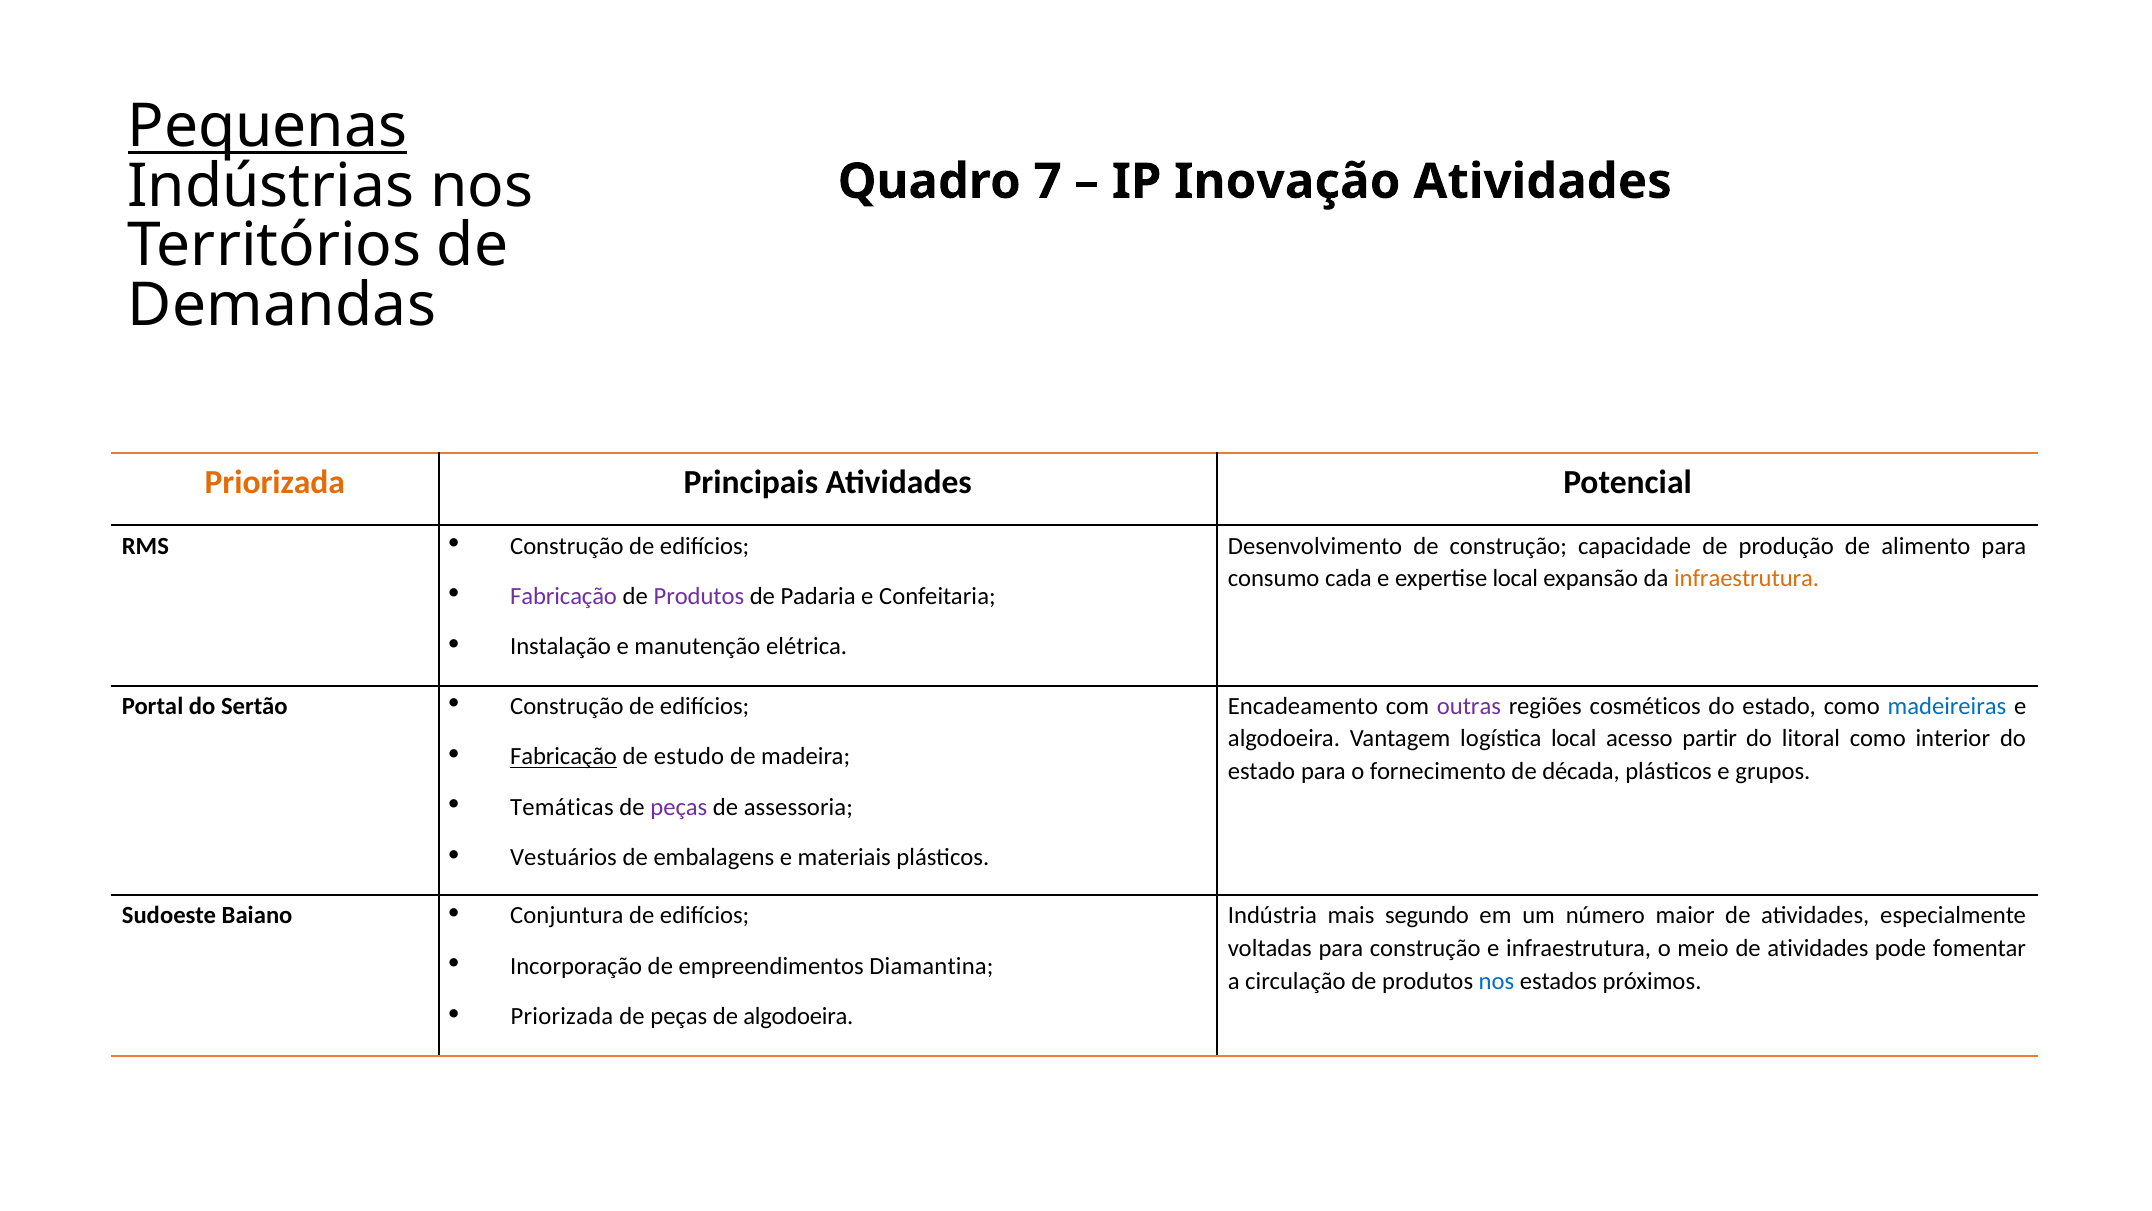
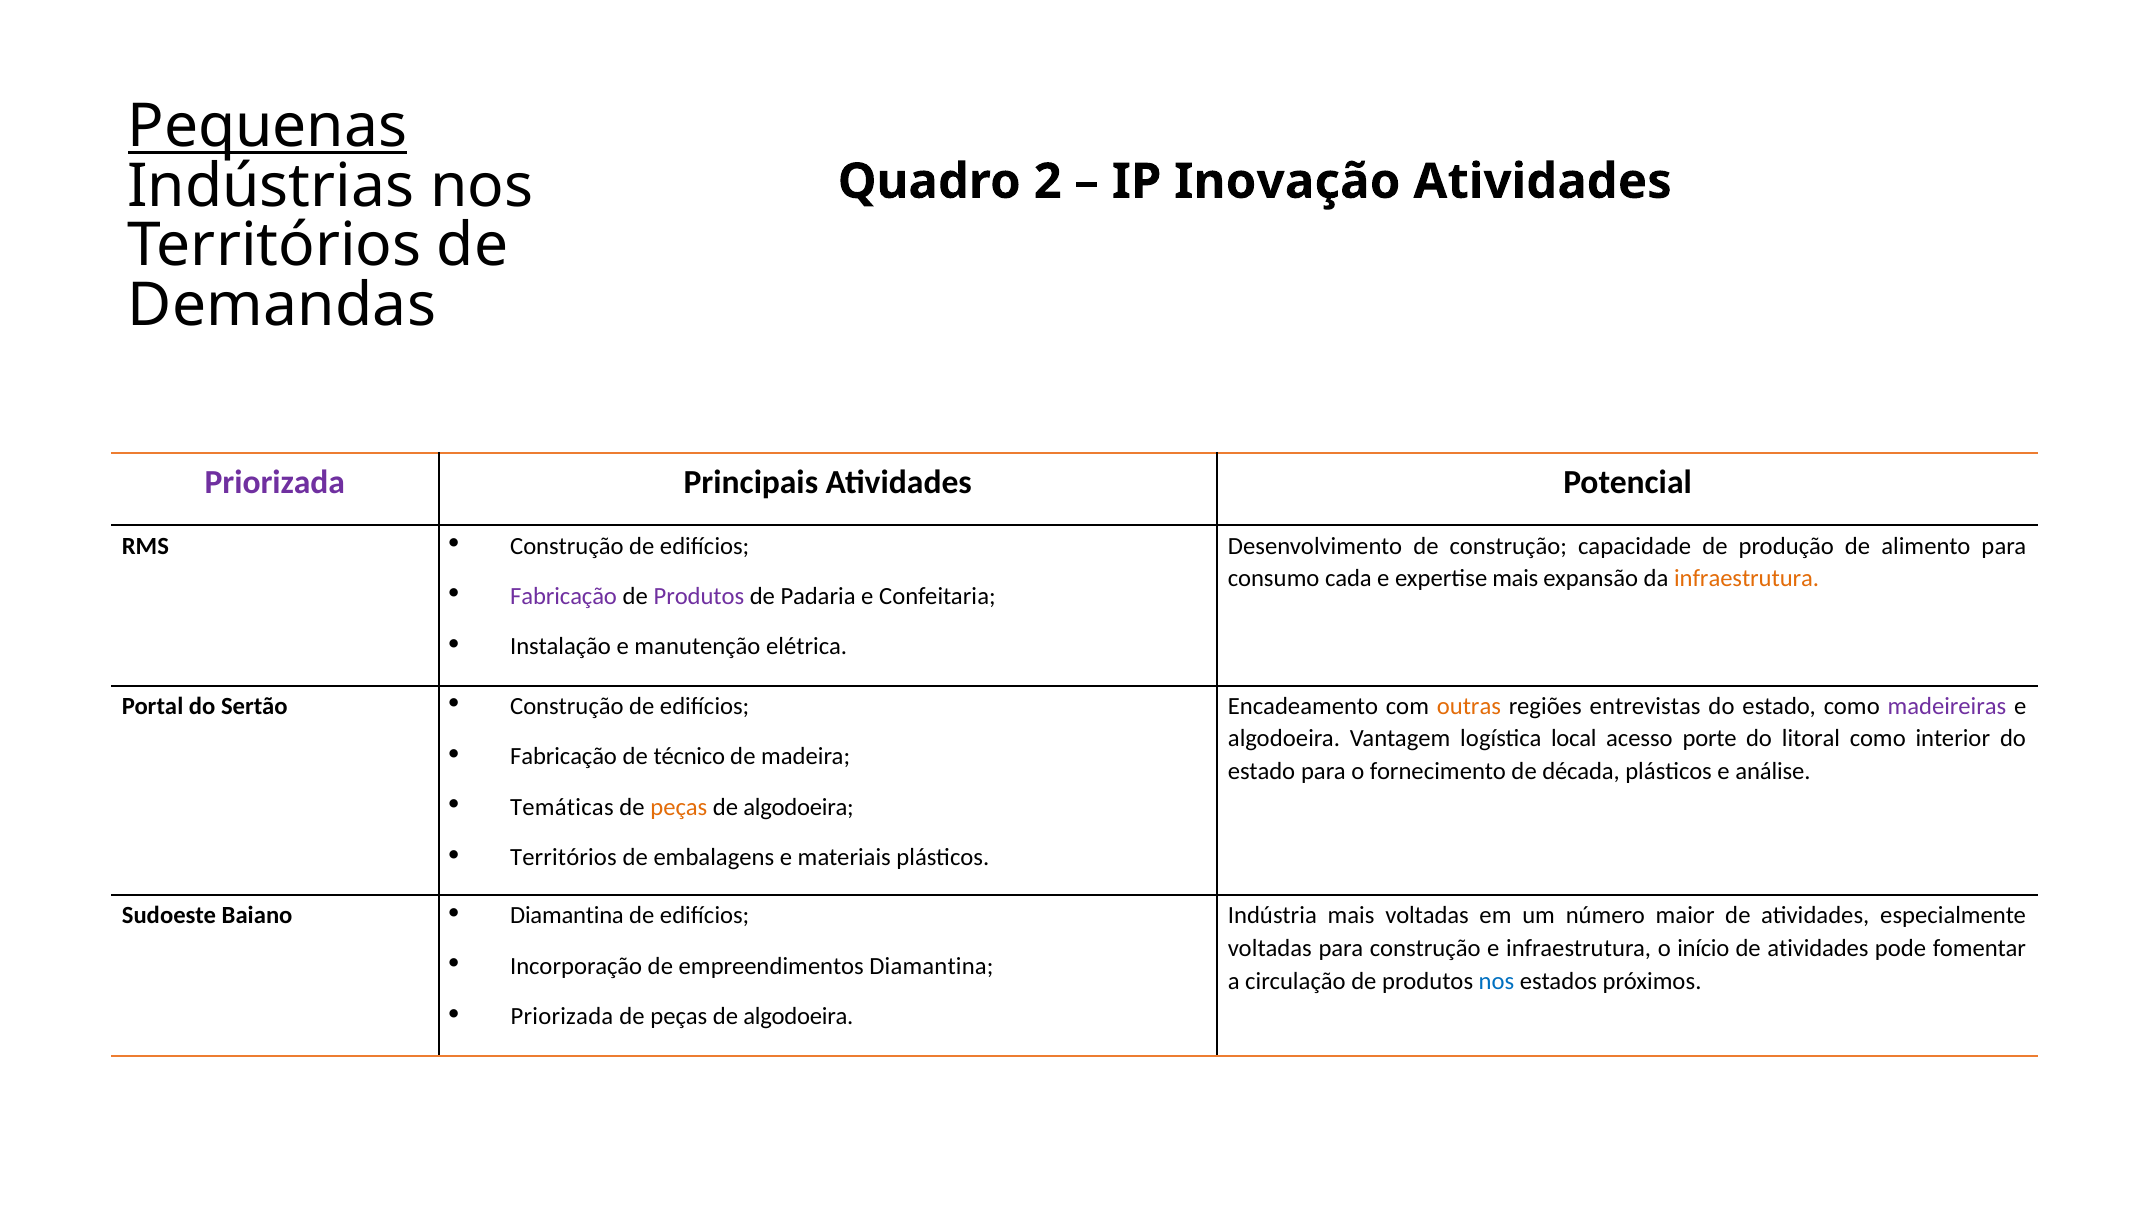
7: 7 -> 2 (1048, 182)
Priorizada colour: orange -> purple (275, 482)
expertise local: local -> mais (1515, 578)
outras colour: purple -> orange (1469, 706)
cosméticos: cosméticos -> entrevistas (1645, 706)
madeireiras colour: blue -> purple (1947, 706)
partir: partir -> porte (1710, 738)
Fabricação underline: present -> none (564, 756)
estudo: estudo -> técnico (689, 756)
grupos: grupos -> análise (1773, 771)
peças colour: purple -> orange (679, 807)
assessoria: assessoria -> algodoeira (799, 807)
Vestuários: Vestuários -> Territórios (563, 857)
Conjuntura: Conjuntura -> Diamantina (567, 915)
mais segundo: segundo -> voltadas (1427, 915)
meio: meio -> início (1703, 948)
